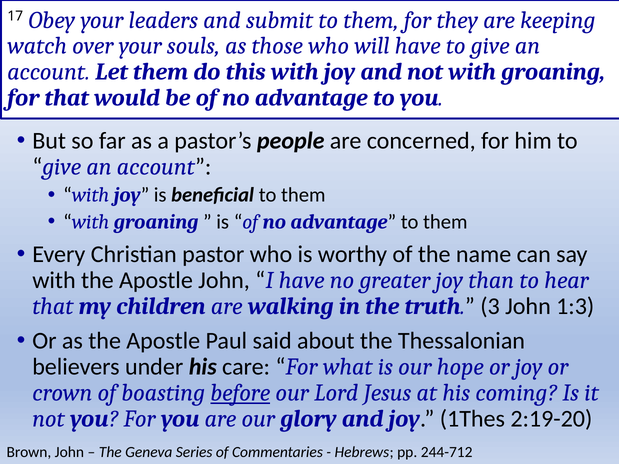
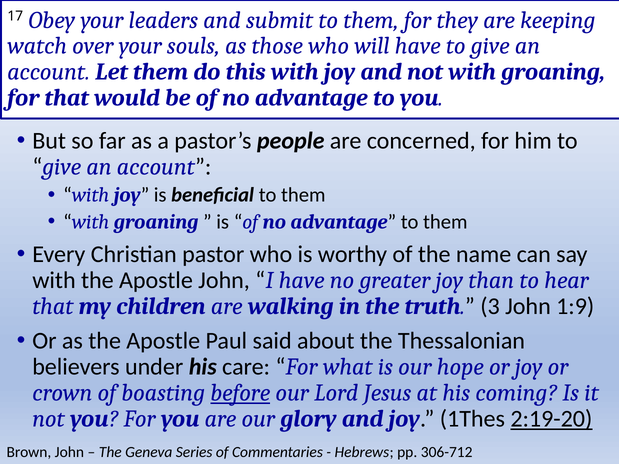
1:3: 1:3 -> 1:9 (575, 307)
2:19-20 underline: none -> present (551, 419)
244-712: 244-712 -> 306-712 (447, 453)
